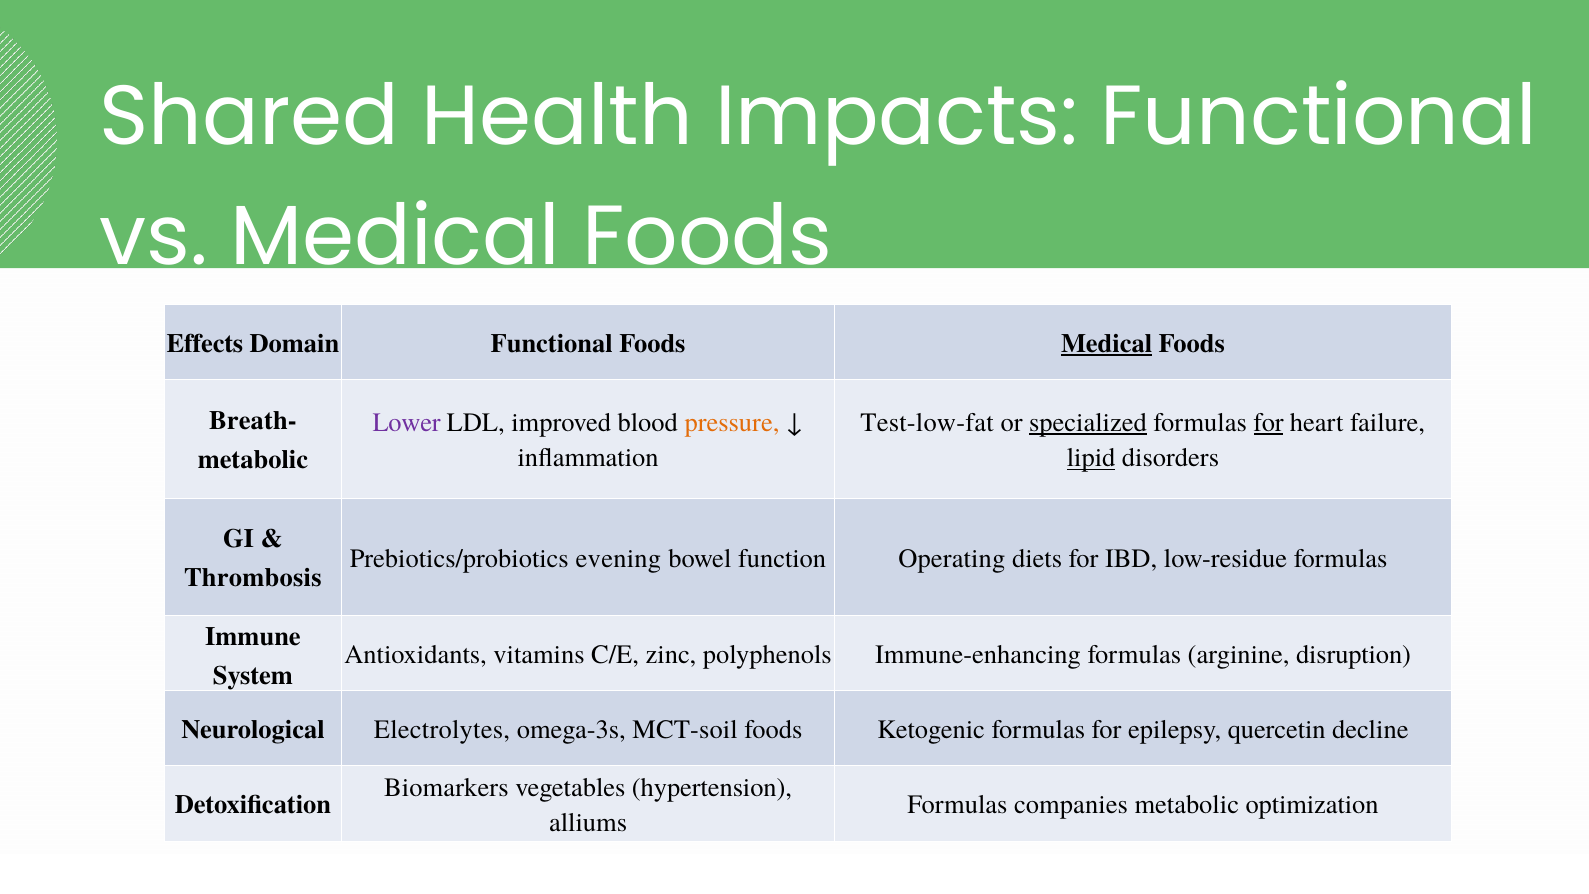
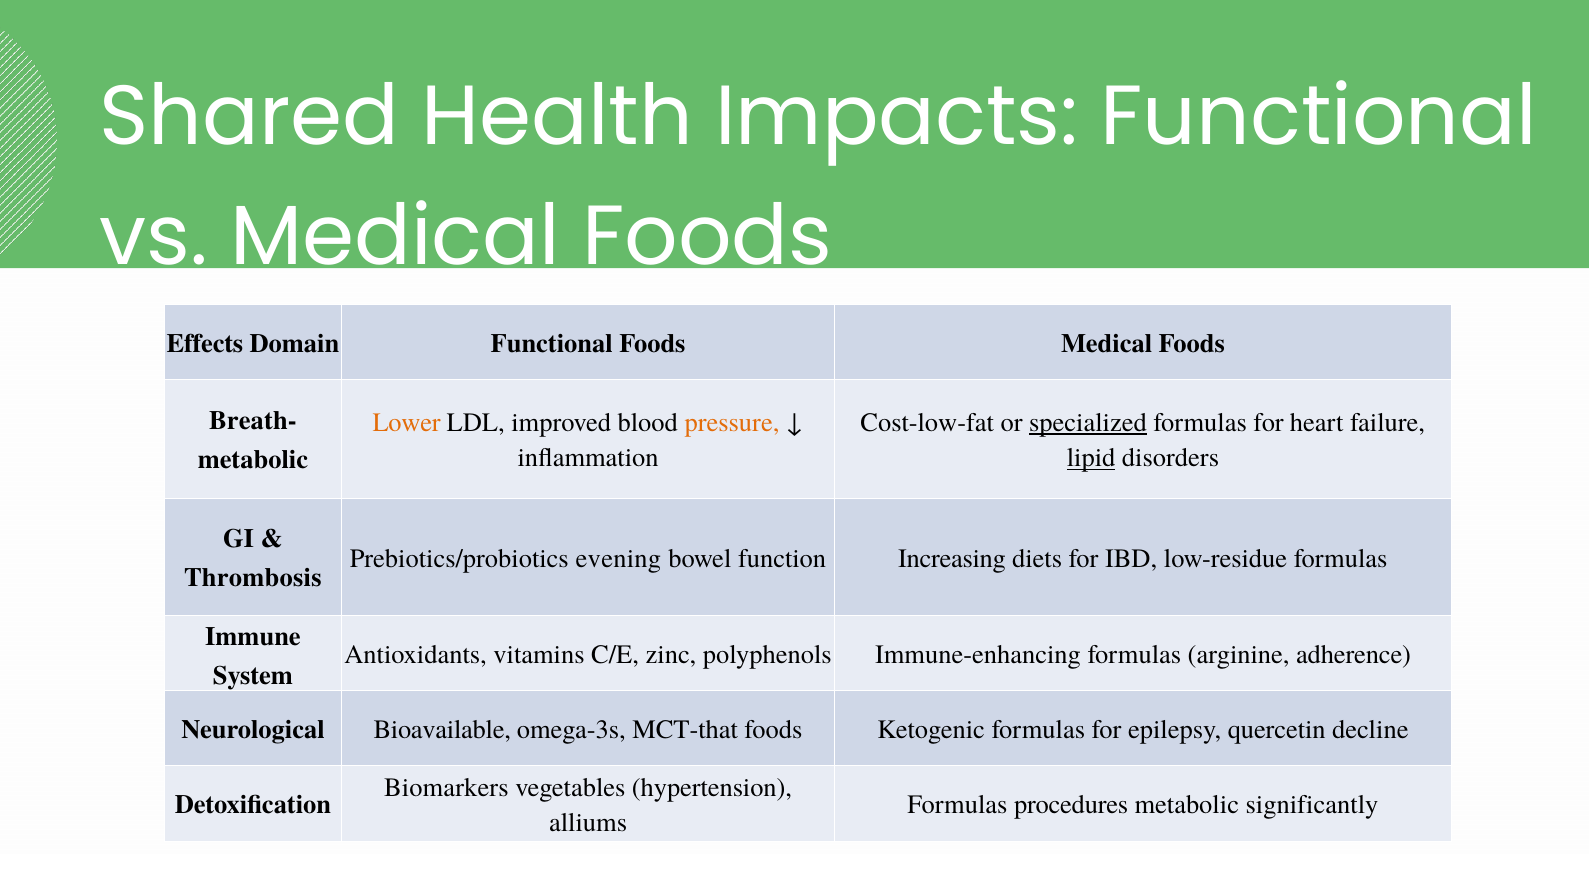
Medical underline: present -> none (1107, 343)
Lower colour: purple -> orange (407, 423)
Test-low-fat: Test-low-fat -> Cost-low-fat (927, 423)
for underline: present -> none (1269, 423)
Operating: Operating -> Increasing (952, 558)
disruption: disruption -> adherence (1354, 654)
Electrolytes: Electrolytes -> Bioavailable (442, 730)
MCT-soil: MCT-soil -> MCT-that (685, 730)
companies: companies -> procedures (1071, 805)
optimization: optimization -> significantly (1312, 805)
